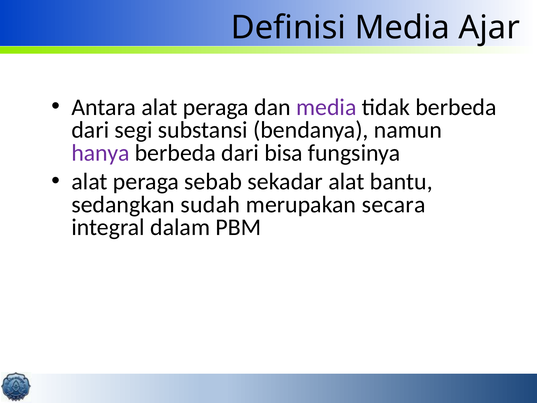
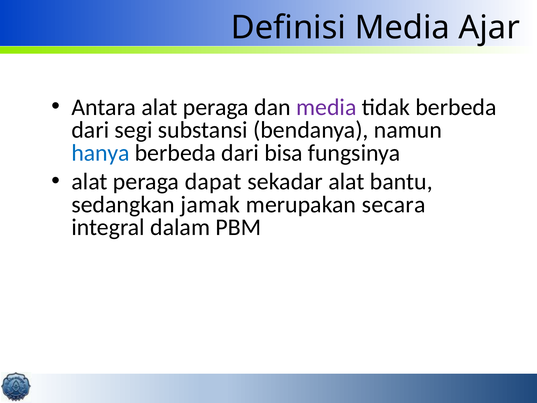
hanya colour: purple -> blue (100, 153)
sebab: sebab -> dapat (213, 181)
sudah: sudah -> jamak (210, 204)
